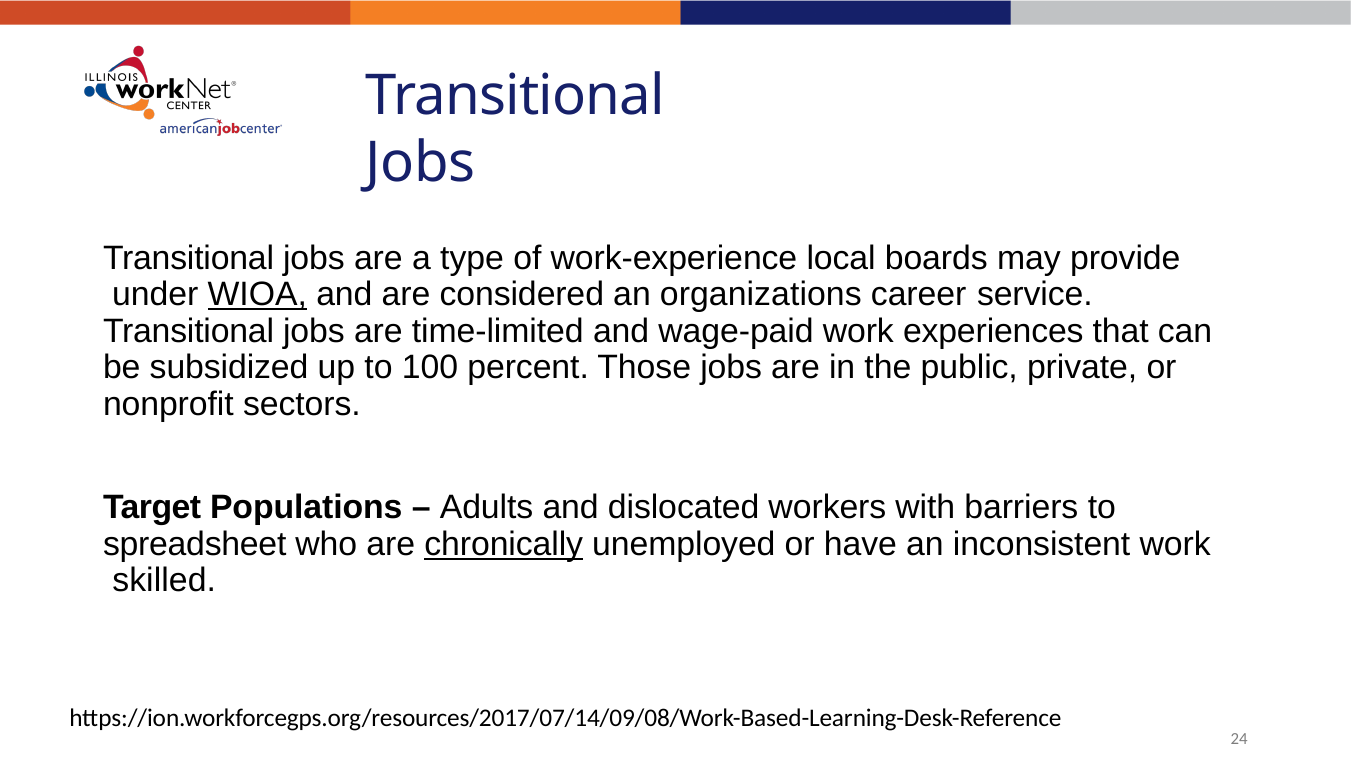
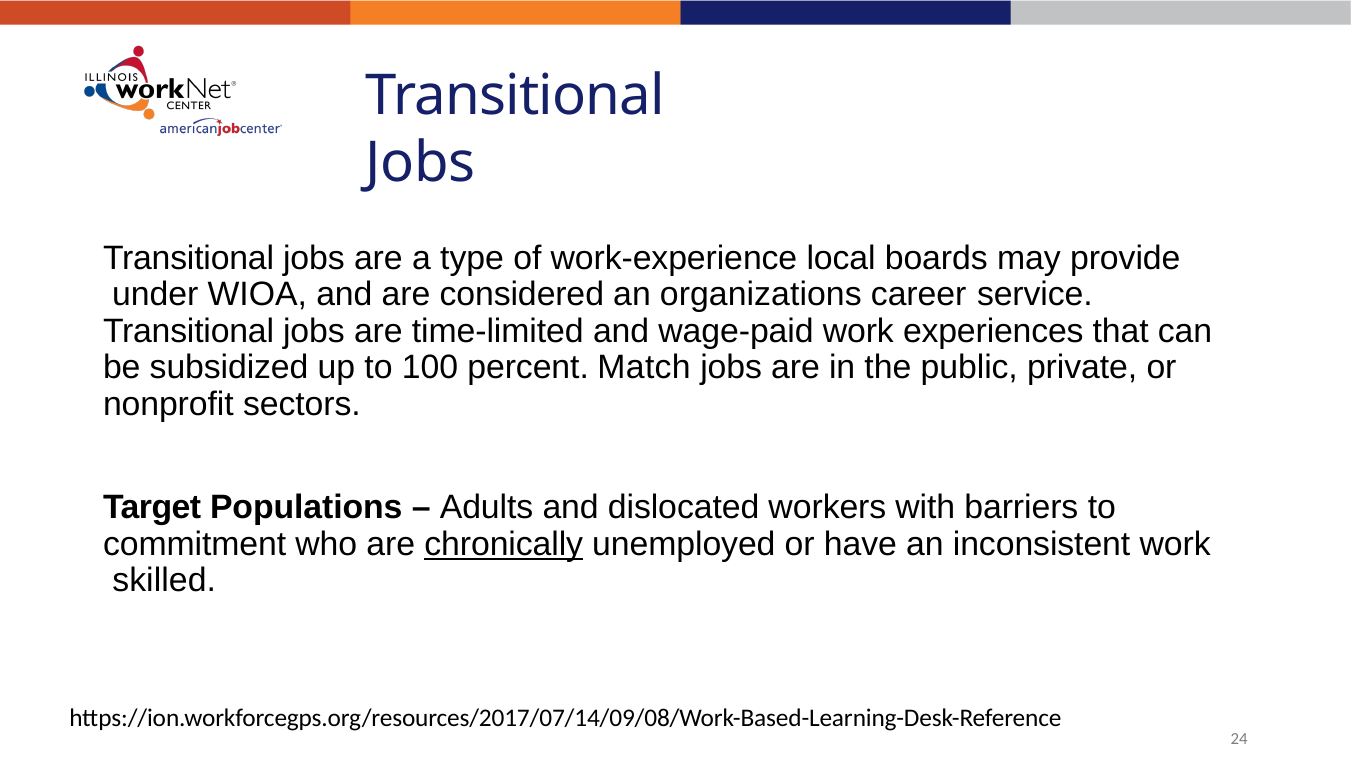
WIOA underline: present -> none (257, 294)
Those: Those -> Match (644, 367)
spreadsheet: spreadsheet -> commitment (195, 544)
